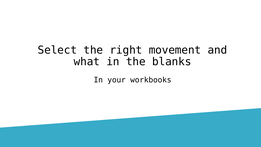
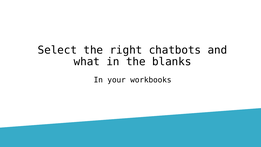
movement: movement -> chatbots (175, 50)
